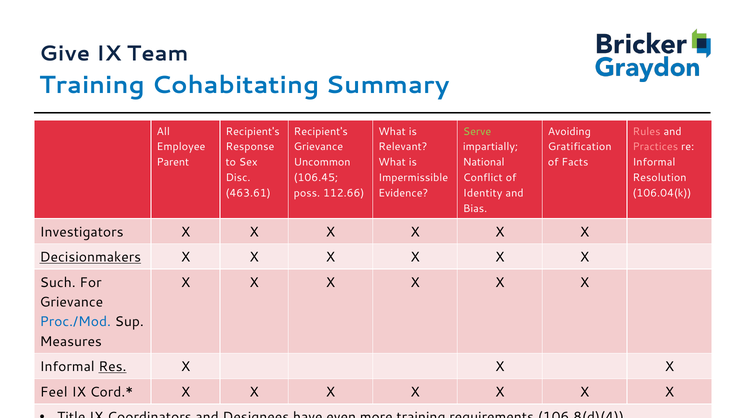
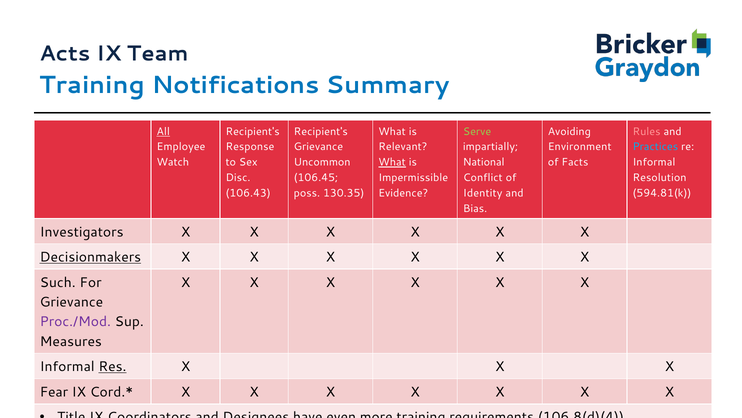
Give: Give -> Acts (65, 54)
Cohabitating: Cohabitating -> Notifications (236, 85)
All underline: none -> present (163, 131)
Gratification: Gratification -> Environment (580, 147)
Practices colour: pink -> light blue (655, 147)
Parent: Parent -> Watch (173, 162)
What underline: none -> present (392, 162)
463.61: 463.61 -> 106.43 (248, 193)
112.66: 112.66 -> 130.35 (344, 193)
106.04(k: 106.04(k -> 594.81(k (662, 193)
Proc./Mod colour: blue -> purple (75, 321)
Feel: Feel -> Fear (54, 392)
